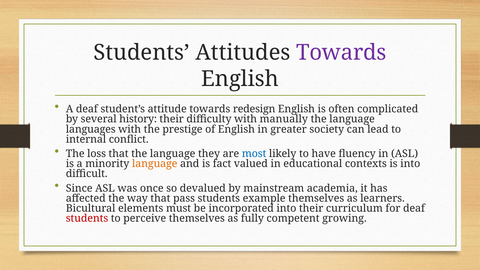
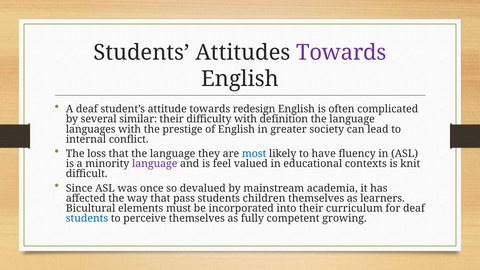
history: history -> similar (138, 119)
manually: manually -> definition (284, 119)
language colour: orange -> purple (155, 164)
fact: fact -> feel (222, 164)
is into: into -> knit (410, 164)
example: example -> children (264, 198)
students colour: red -> blue (87, 218)
